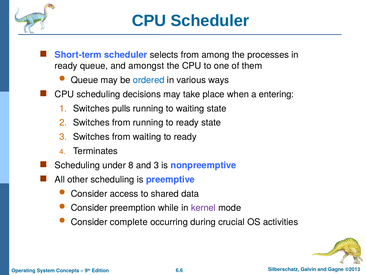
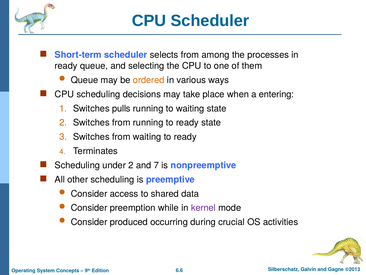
amongst: amongst -> selecting (146, 66)
ordered colour: blue -> orange (149, 80)
under 8: 8 -> 2 (131, 165)
and 3: 3 -> 7 (156, 165)
complete: complete -> produced (129, 222)
